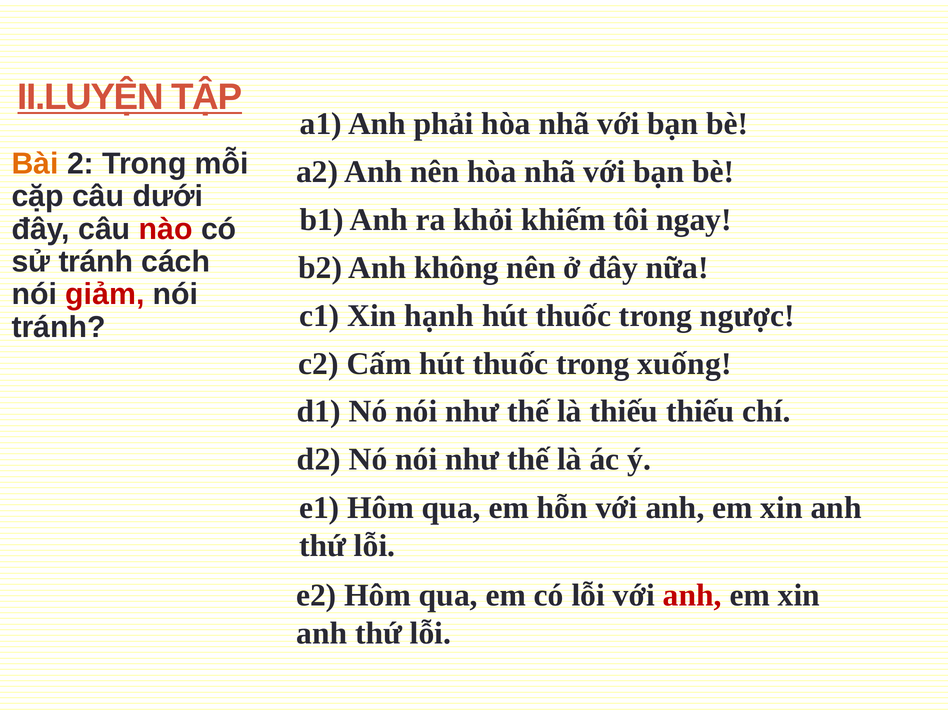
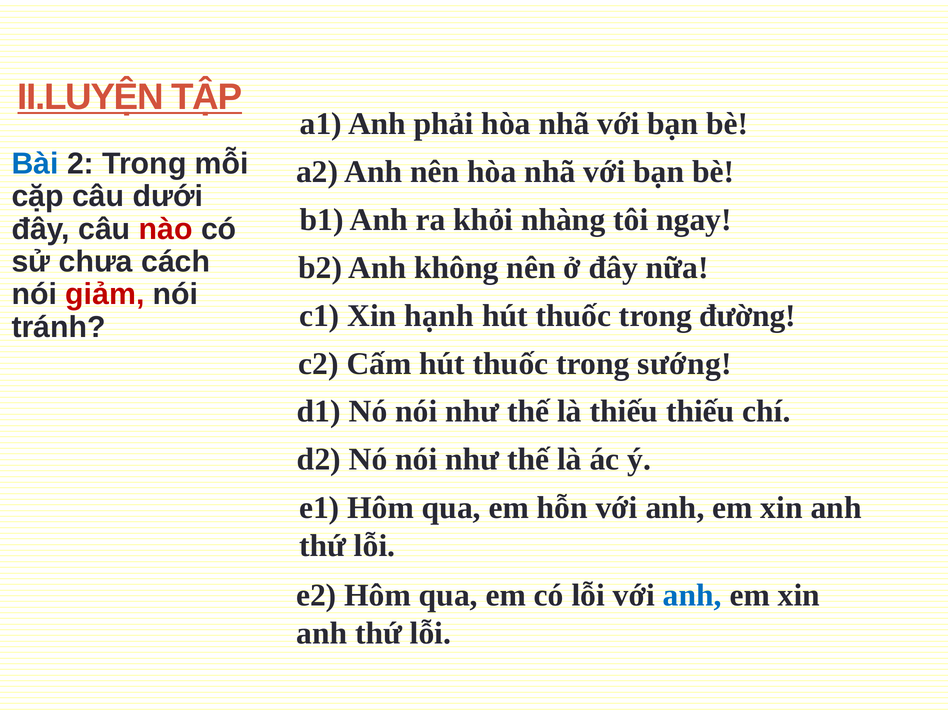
Bài colour: orange -> blue (35, 164)
khiếm: khiếm -> nhàng (563, 220)
sử tránh: tránh -> chưa (96, 262)
ngược: ngược -> đường (748, 316)
xuống: xuống -> sướng (685, 364)
anh colour: red -> blue (692, 595)
